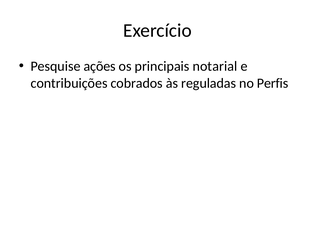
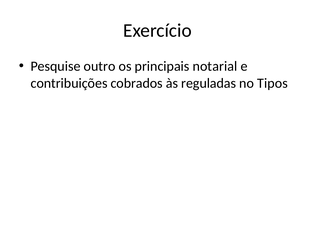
ações: ações -> outro (100, 66)
Perfis: Perfis -> Tipos (272, 83)
